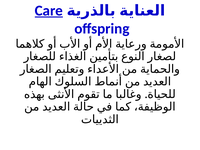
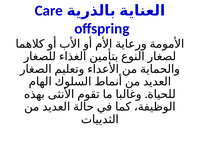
Care underline: present -> none (49, 11)
